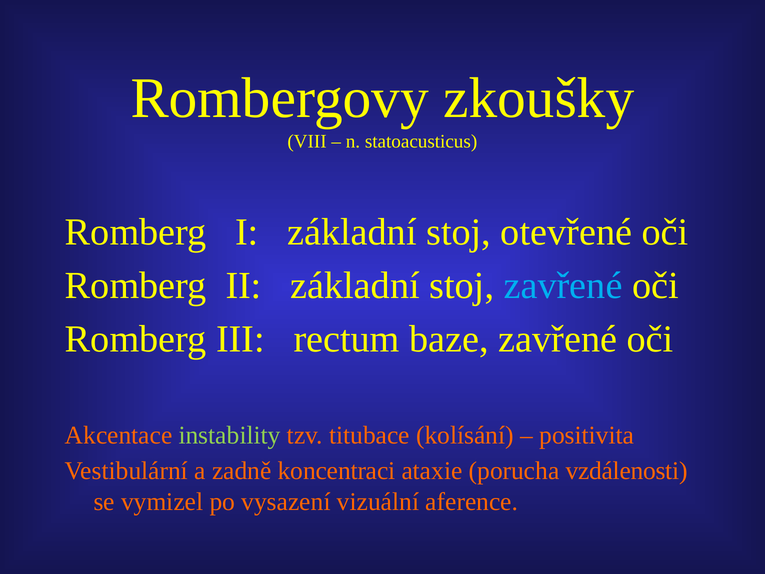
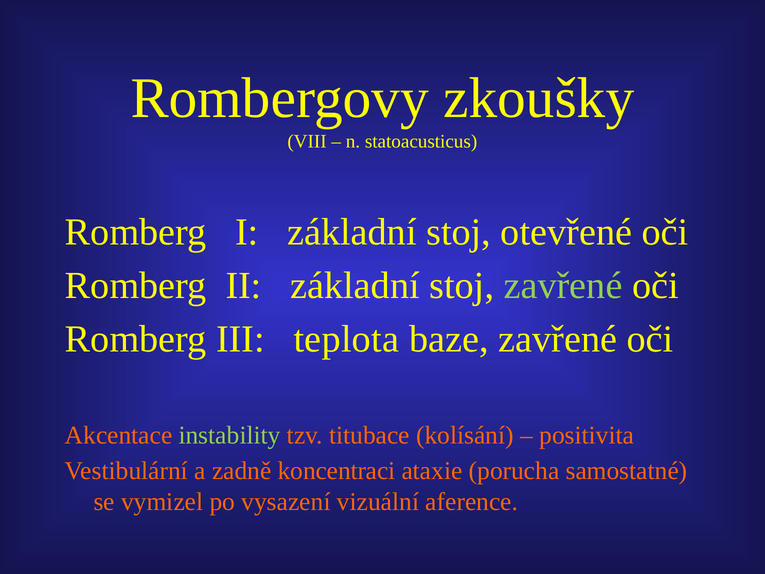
zavřené colour: light blue -> light green (563, 286)
rectum: rectum -> teplota (346, 339)
vzdálenosti: vzdálenosti -> samostatné (627, 471)
